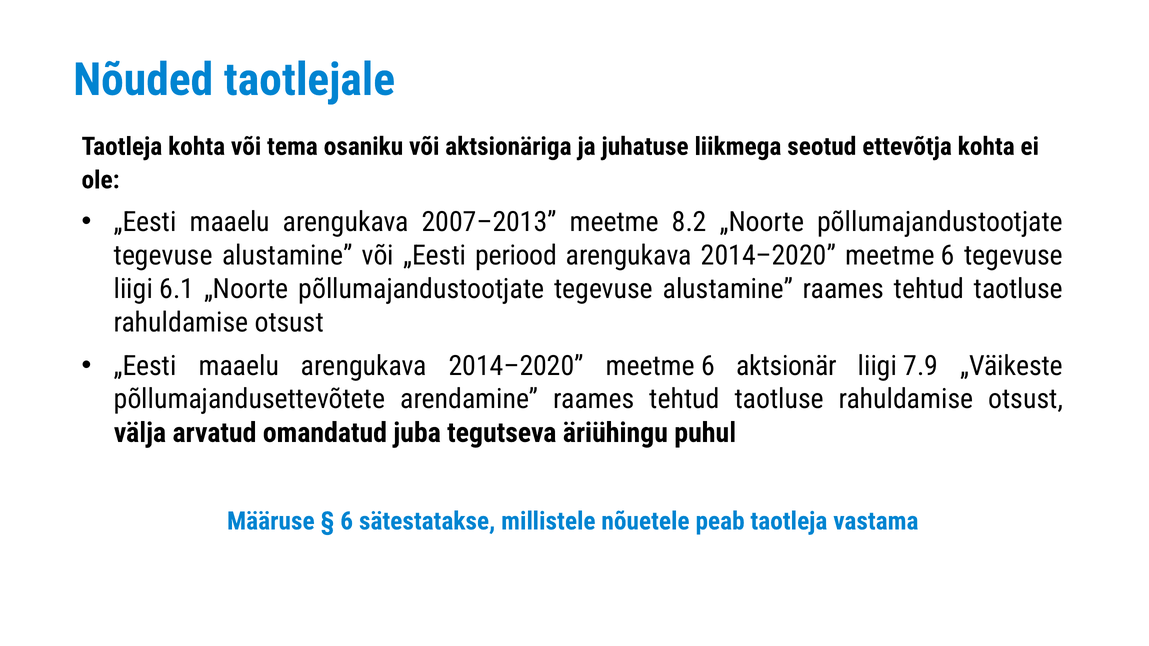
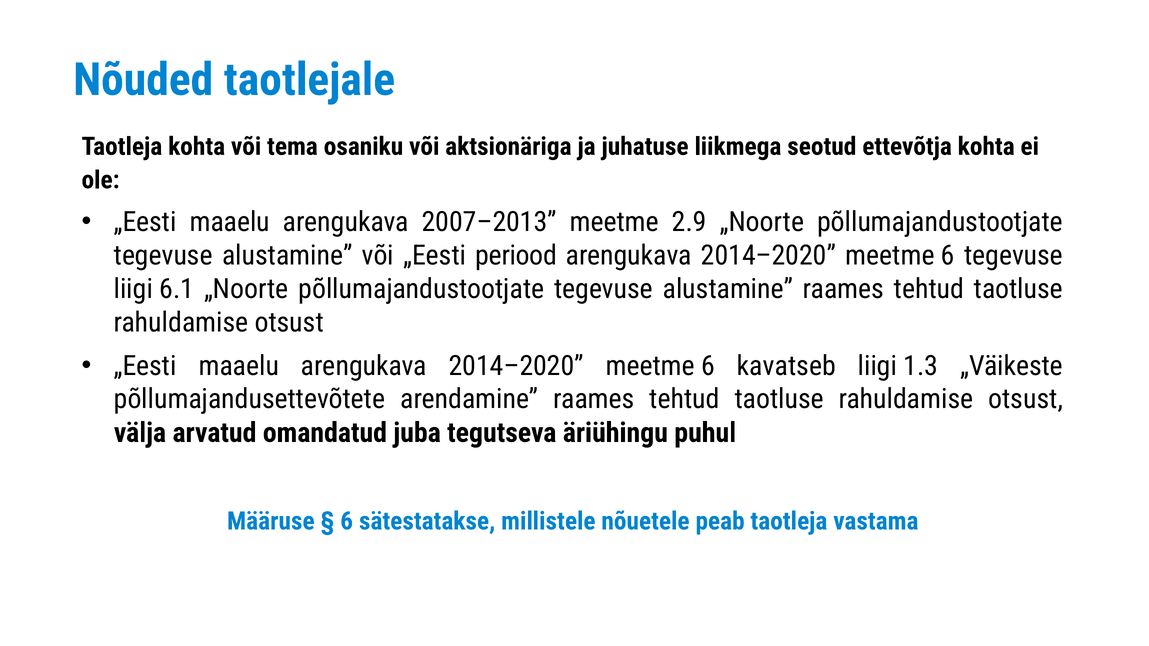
8.2: 8.2 -> 2.9 (689, 222)
aktsionär: aktsionär -> kavatseb (786, 366)
7.9: 7.9 -> 1.3 (921, 366)
